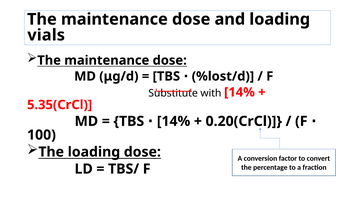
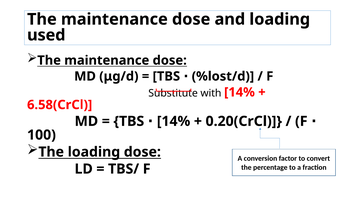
vials: vials -> used (46, 35)
5.35(CrCl: 5.35(CrCl -> 6.58(CrCl (60, 105)
